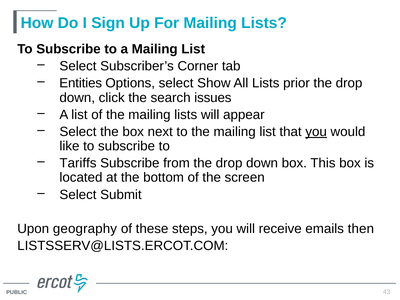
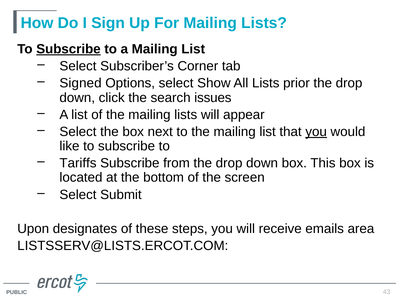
Subscribe underline: none -> present (68, 49)
Entities: Entities -> Signed (81, 83)
geography: geography -> designates (85, 229)
then: then -> area (361, 229)
